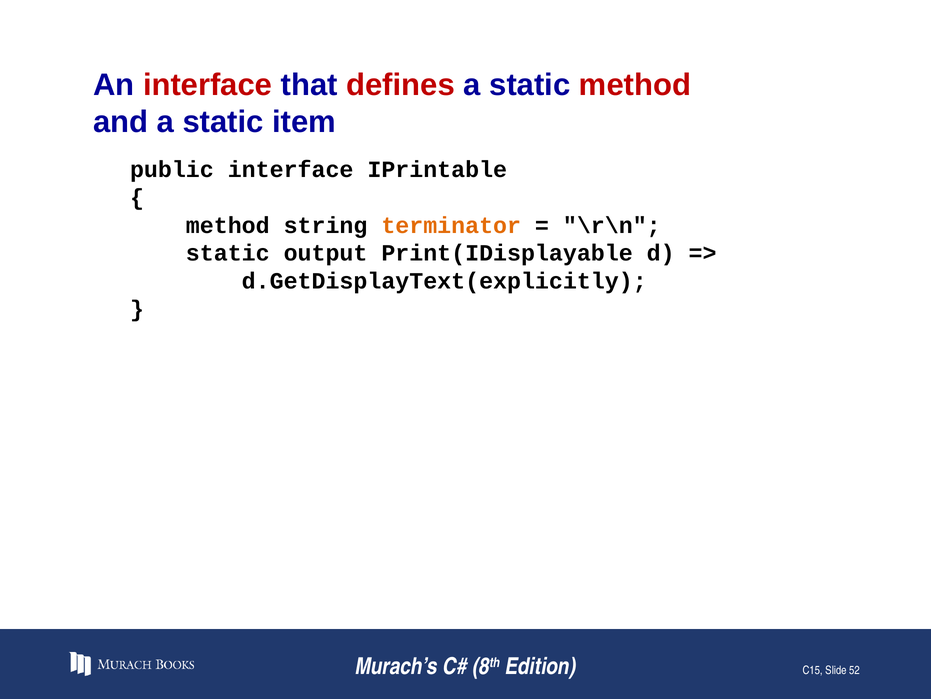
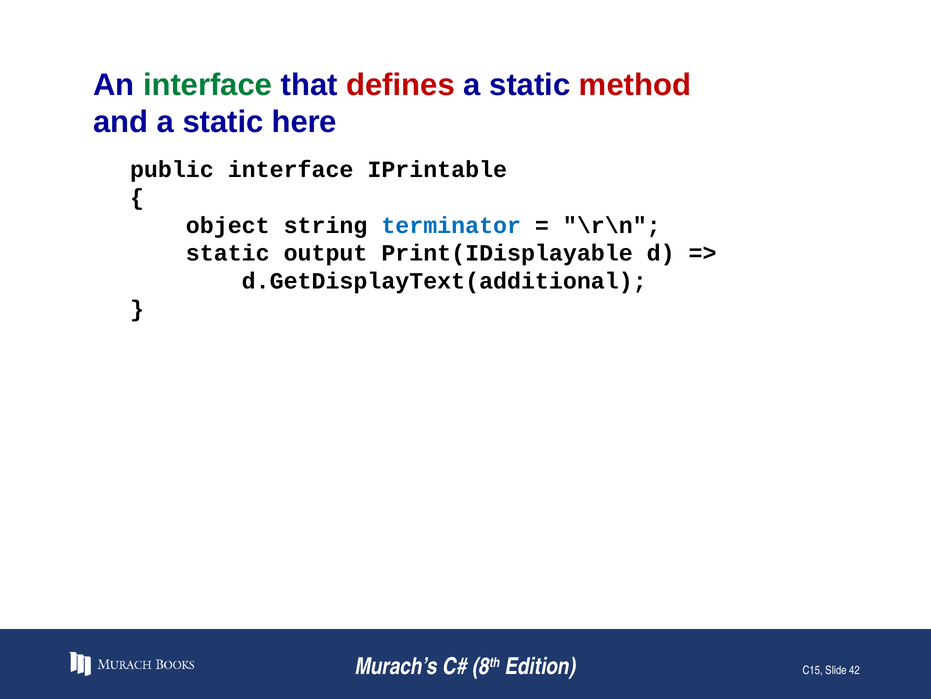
interface colour: red -> green (208, 85)
item: item -> here (304, 122)
method: method -> object (228, 225)
terminator colour: orange -> blue (451, 225)
d.GetDisplayText(explicitly: d.GetDisplayText(explicitly -> d.GetDisplayText(additional (444, 281)
52: 52 -> 42 (854, 670)
